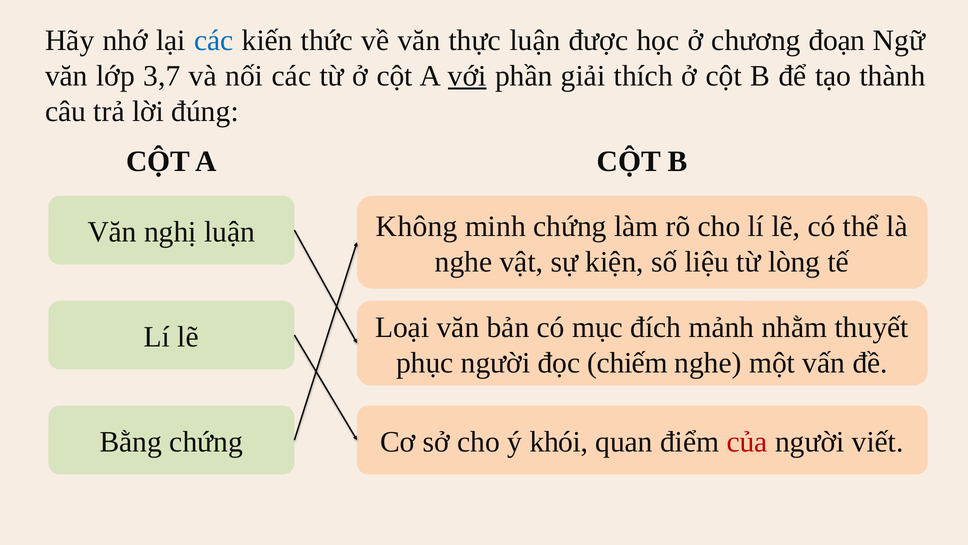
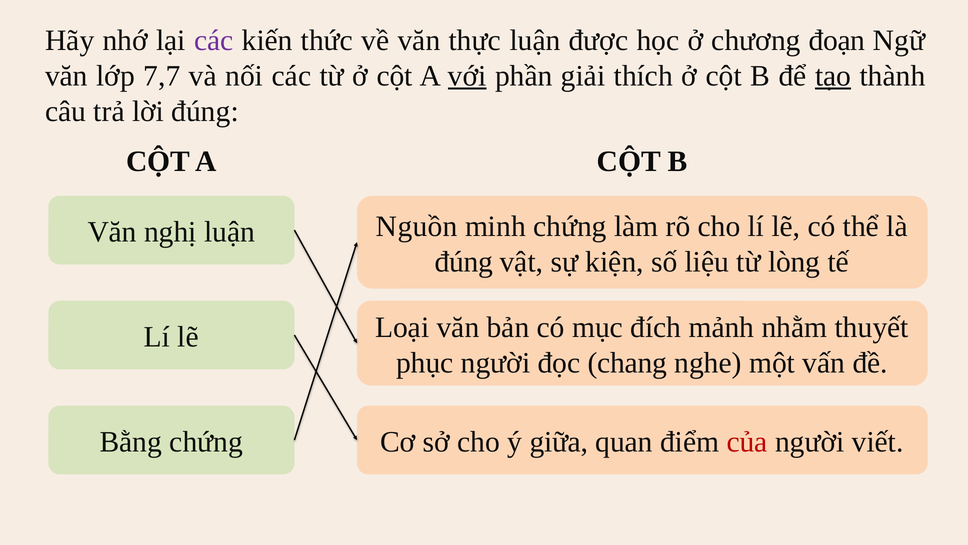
các colour: blue -> purple (214, 40)
3,7: 3,7 -> 7,7 (162, 76)
tạo underline: none -> present (833, 76)
Không: Không -> Nguồn (417, 226)
nghe: nghe -> đúng (464, 262)
chiếm: chiếm -> chang (627, 363)
khói: khói -> giữa (559, 442)
